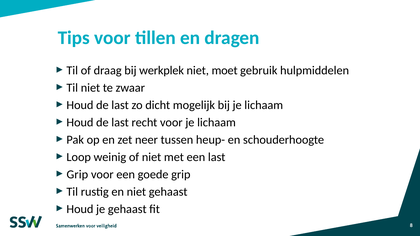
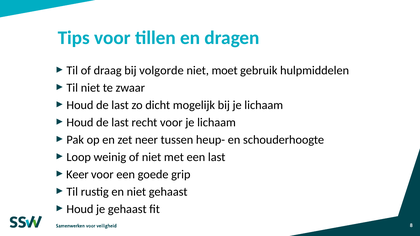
werkplek: werkplek -> volgorde (161, 71)
Grip: Grip -> Keer (77, 175)
